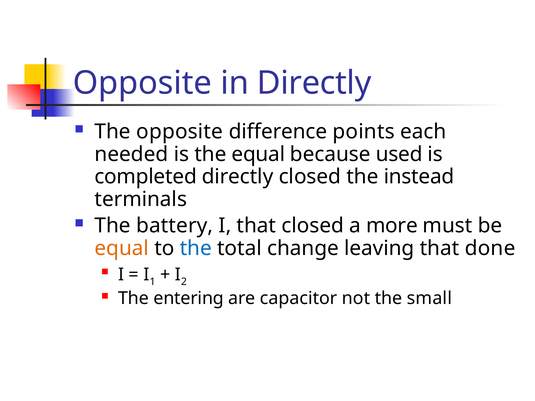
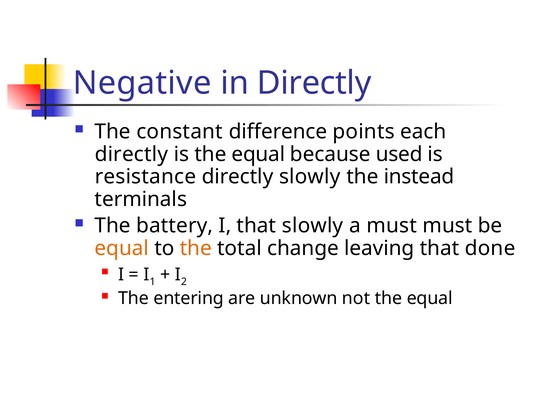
Opposite: Opposite -> Negative (142, 83)
The opposite: opposite -> constant (180, 132)
needed: needed -> directly (131, 154)
completed: completed -> resistance (145, 177)
directly closed: closed -> slowly (310, 177)
that closed: closed -> slowly (313, 226)
a more: more -> must (392, 226)
the colour: blue -> orange (196, 248)
capacitor: capacitor -> unknown (299, 298)
not the small: small -> equal (430, 298)
